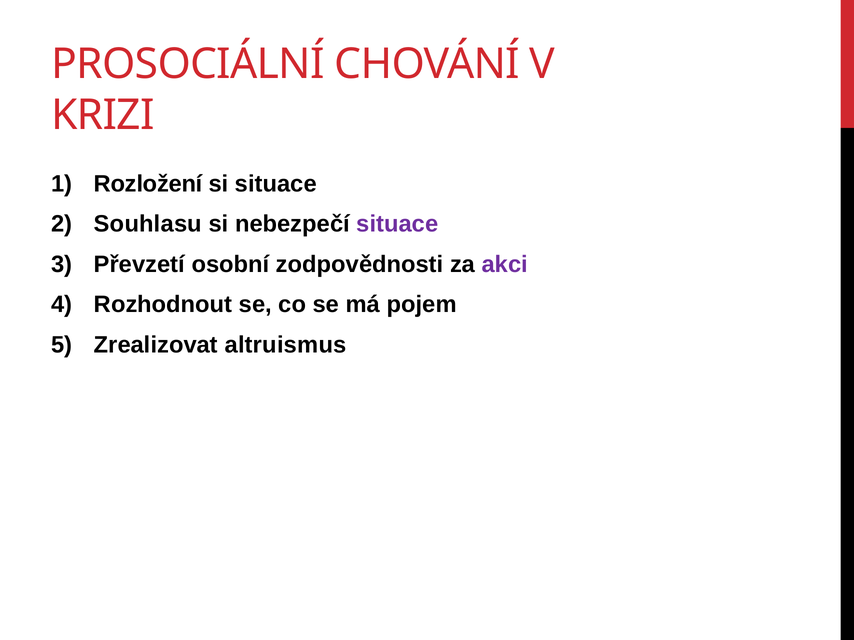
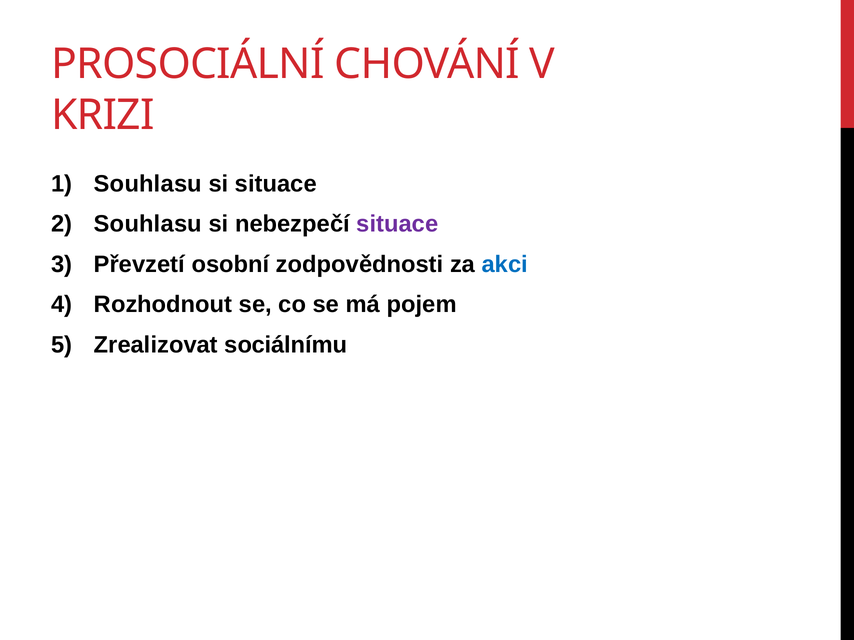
Rozložení: Rozložení -> Souhlasu (148, 184)
akci colour: purple -> blue (505, 265)
altruismus: altruismus -> sociálnímu (286, 345)
